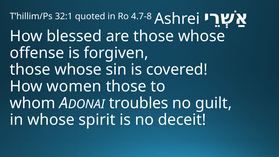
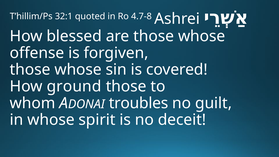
women: women -> ground (74, 86)
